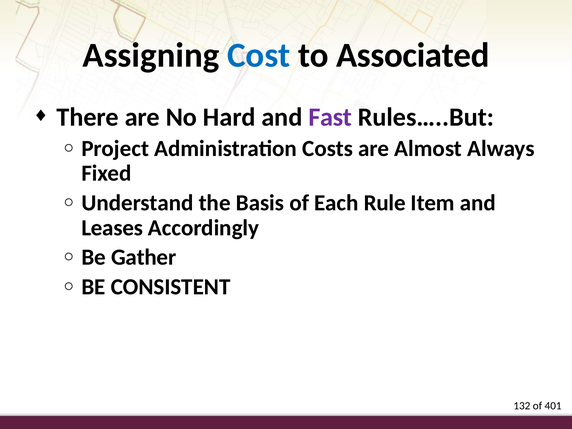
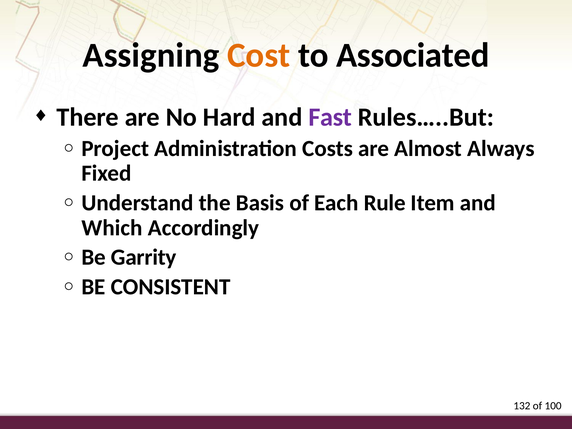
Cost colour: blue -> orange (259, 55)
Leases: Leases -> Which (112, 228)
Gather: Gather -> Garrity (144, 257)
401: 401 -> 100 (553, 406)
